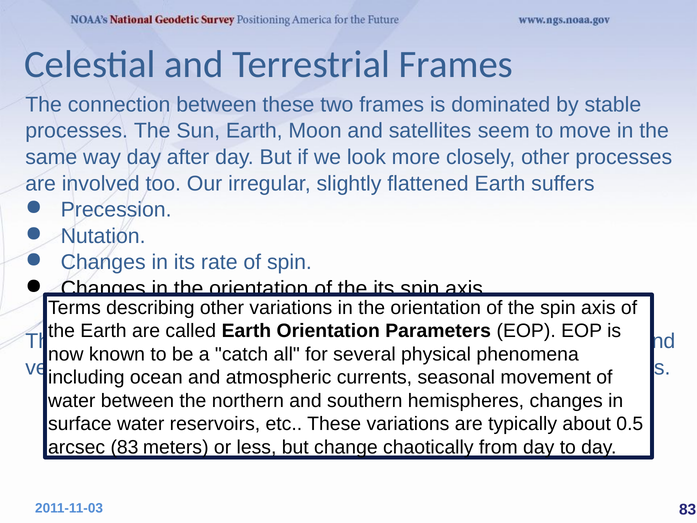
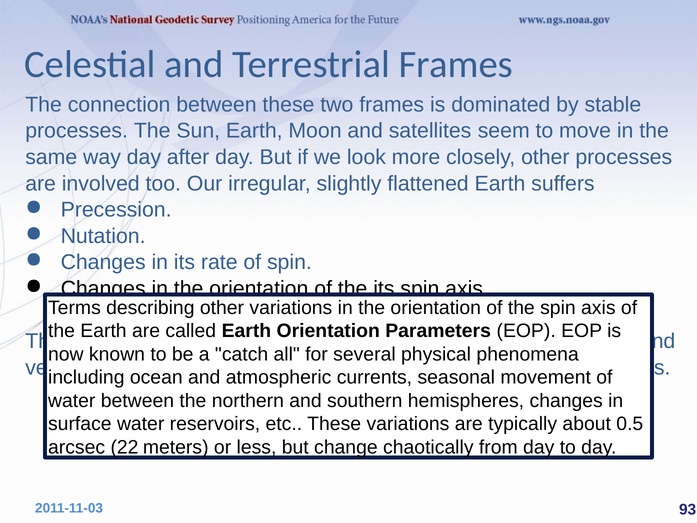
arcsec 83: 83 -> 22 (125, 447)
2011-11-03 83: 83 -> 93 (688, 509)
